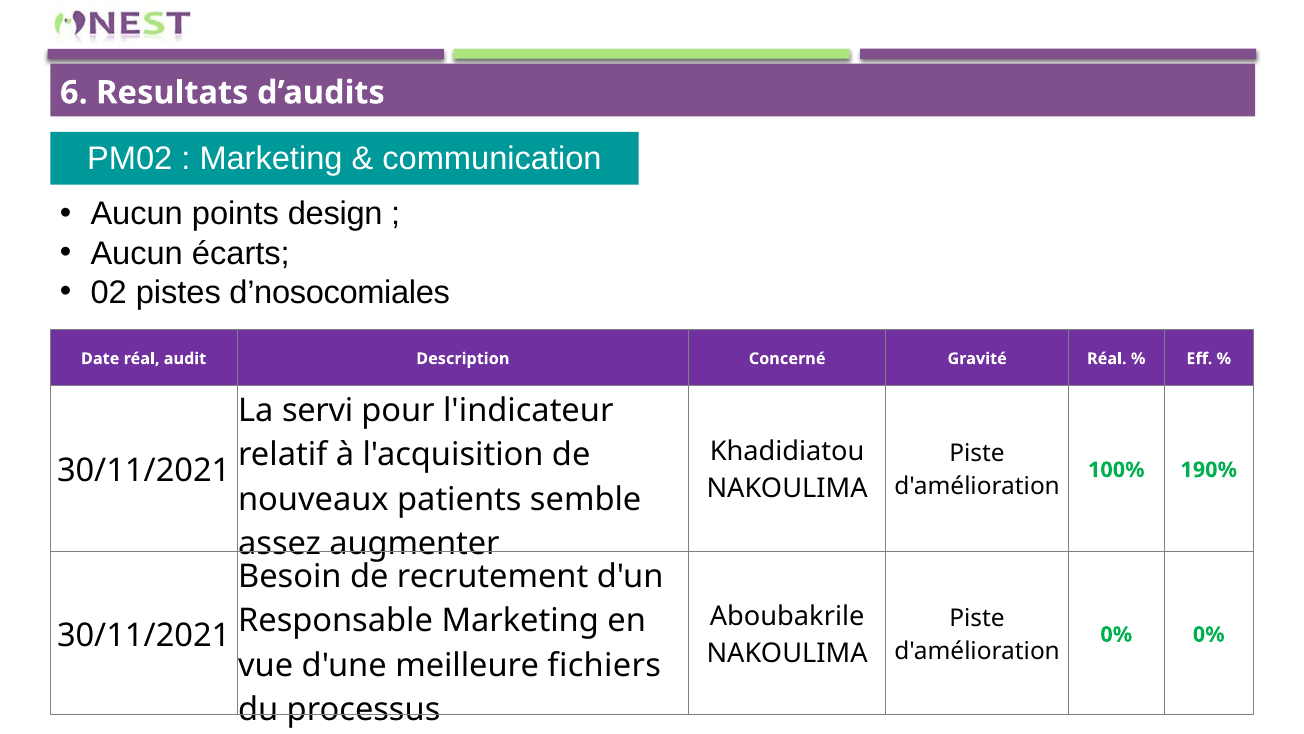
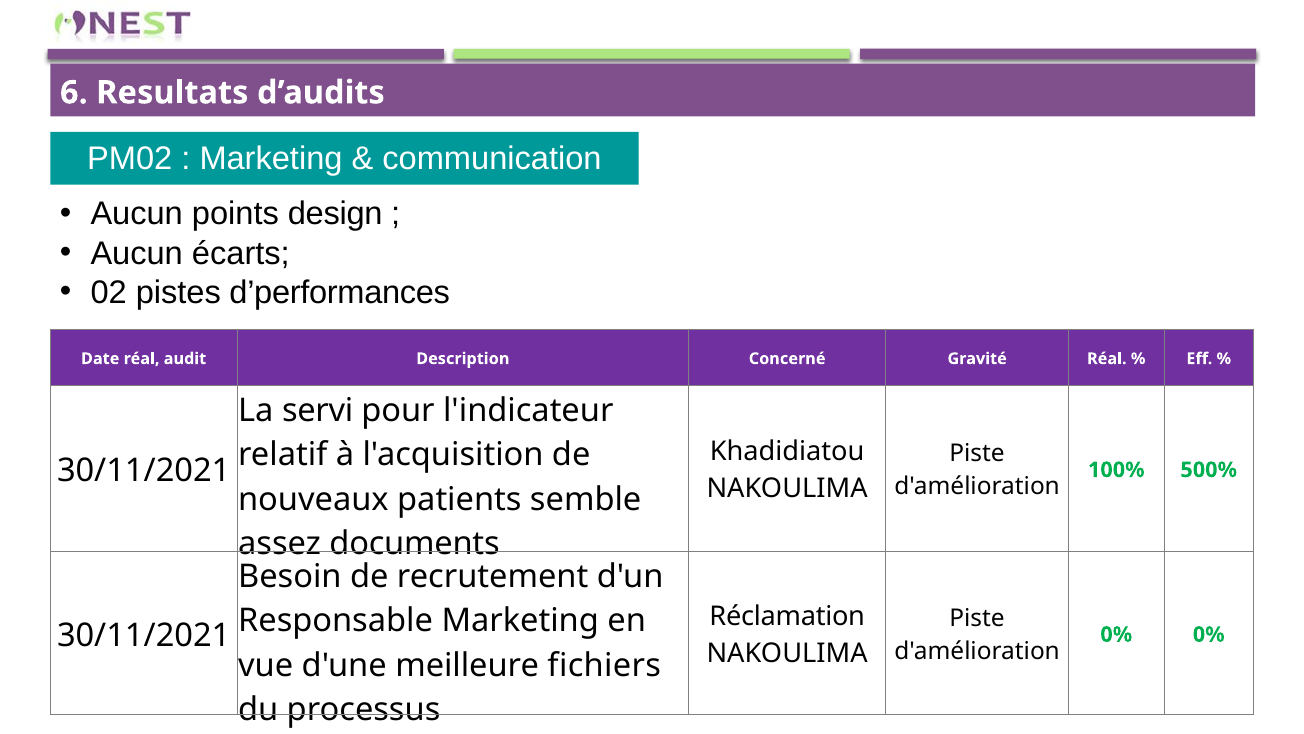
d’nosocomiales: d’nosocomiales -> d’performances (340, 292)
190%: 190% -> 500% (1209, 470)
augmenter: augmenter -> documents (415, 544)
Aboubakrile: Aboubakrile -> Réclamation (787, 616)
